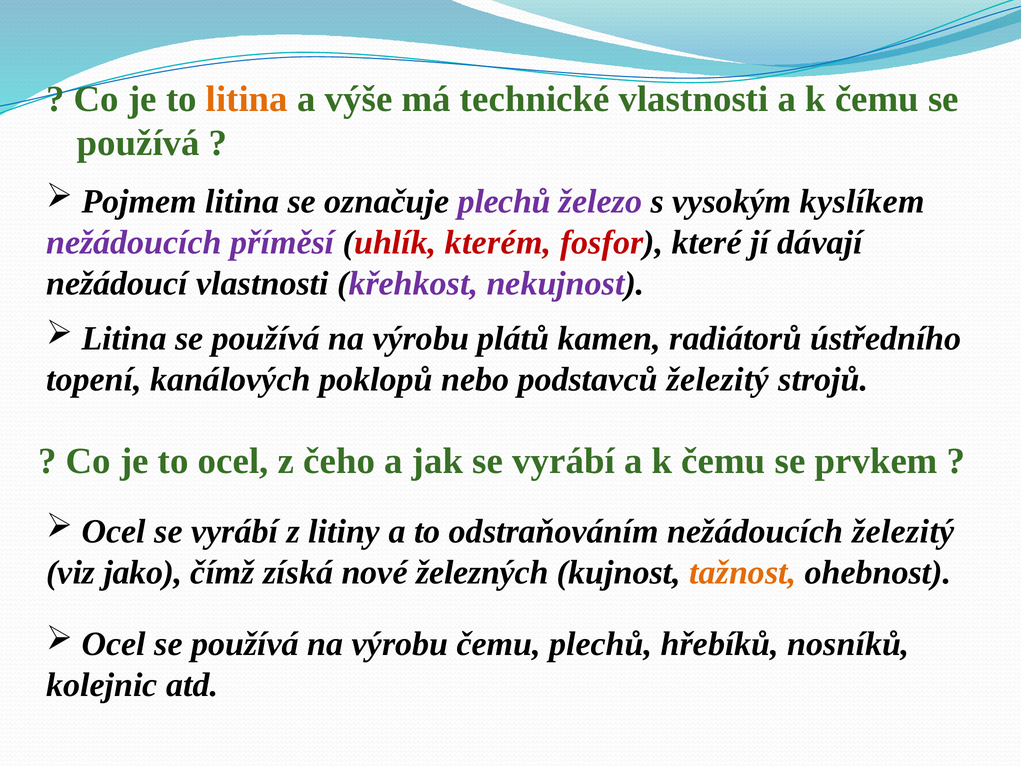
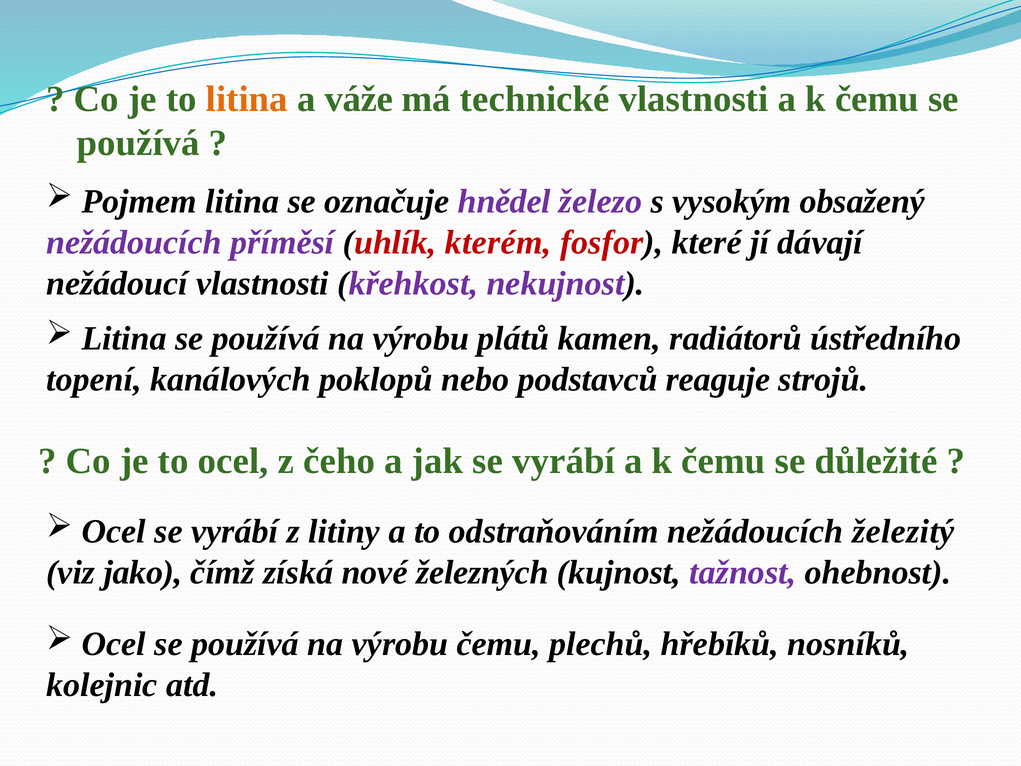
výše: výše -> váže (359, 99)
označuje plechů: plechů -> hnědel (504, 202)
kyslíkem: kyslíkem -> obsažený (862, 202)
podstavců železitý: železitý -> reaguje (718, 379)
prvkem: prvkem -> důležité (876, 461)
tažnost colour: orange -> purple (743, 572)
